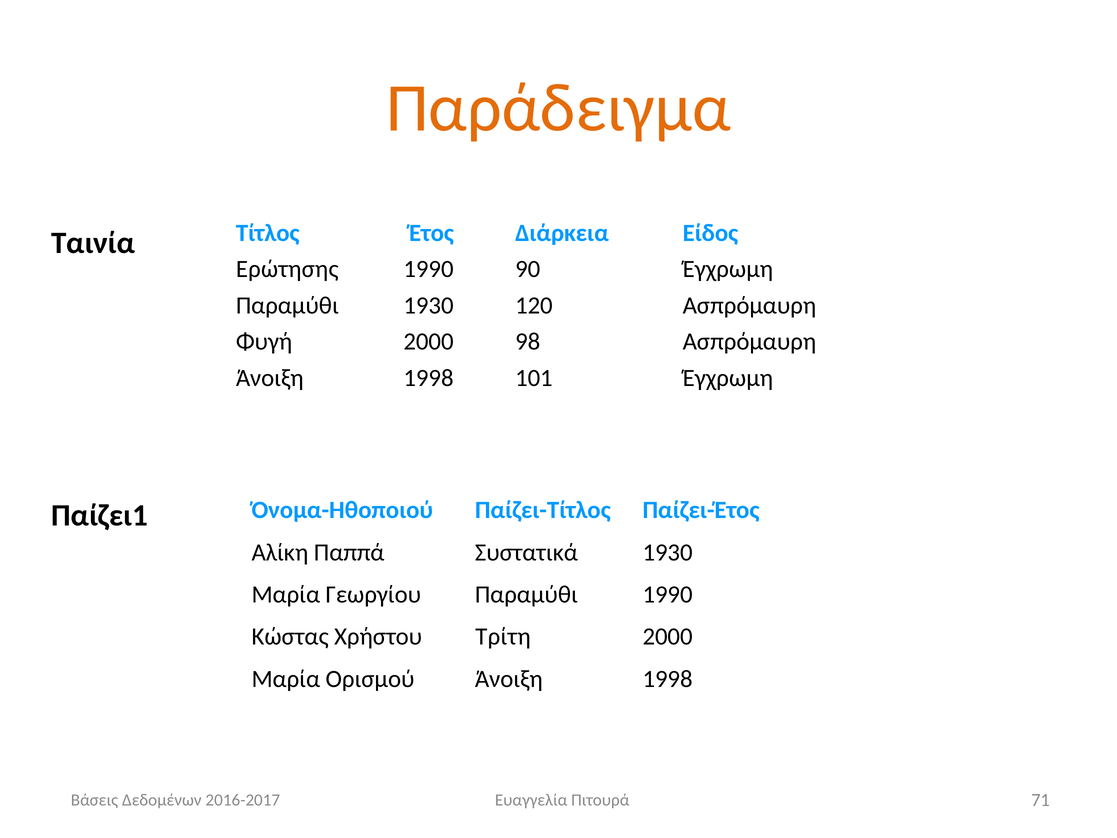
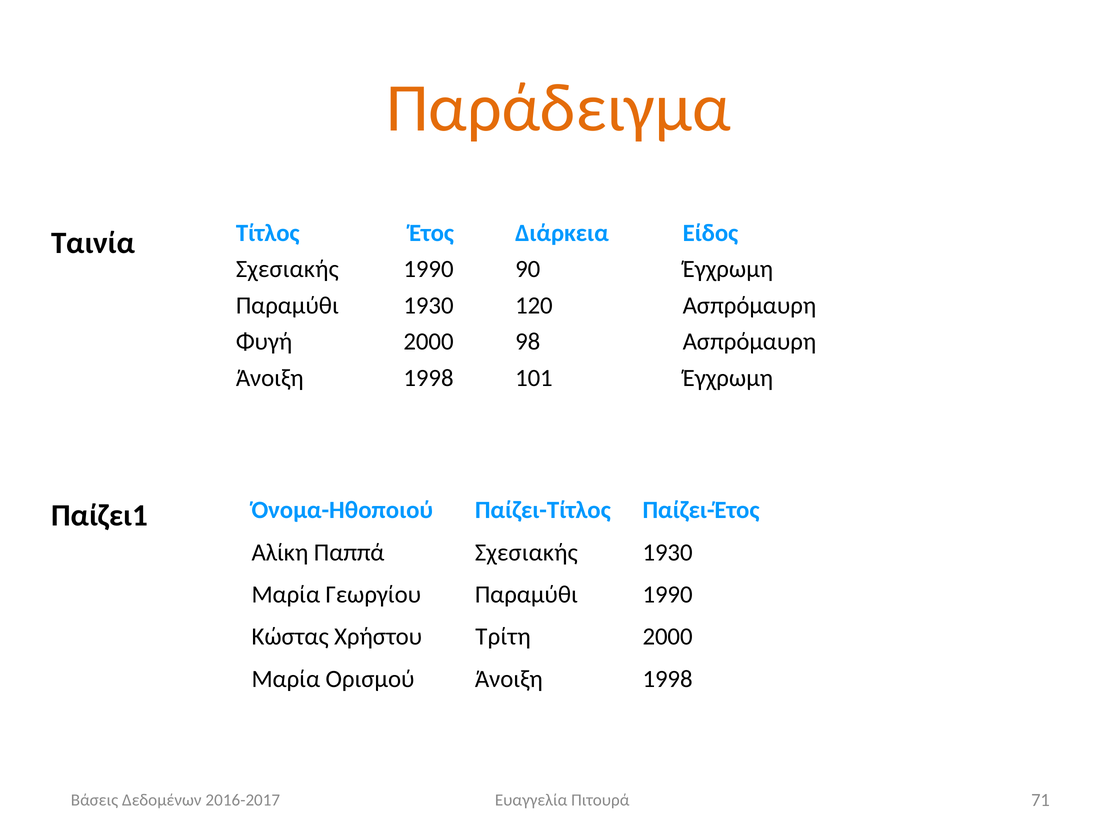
Ερώτησης: Ερώτησης -> Σχεσιακής (287, 269)
Παππά Συστατικά: Συστατικά -> Σχεσιακής (526, 552)
